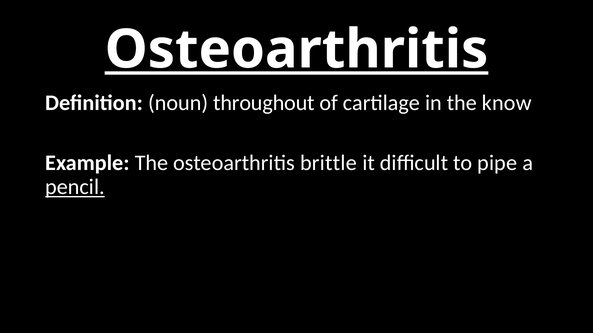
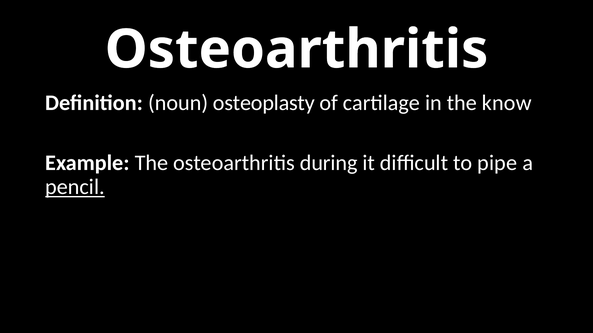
Osteoarthritis underline: present -> none (297, 50)
throughout: throughout -> osteoplasty (264, 103)
brittle: brittle -> during (329, 163)
